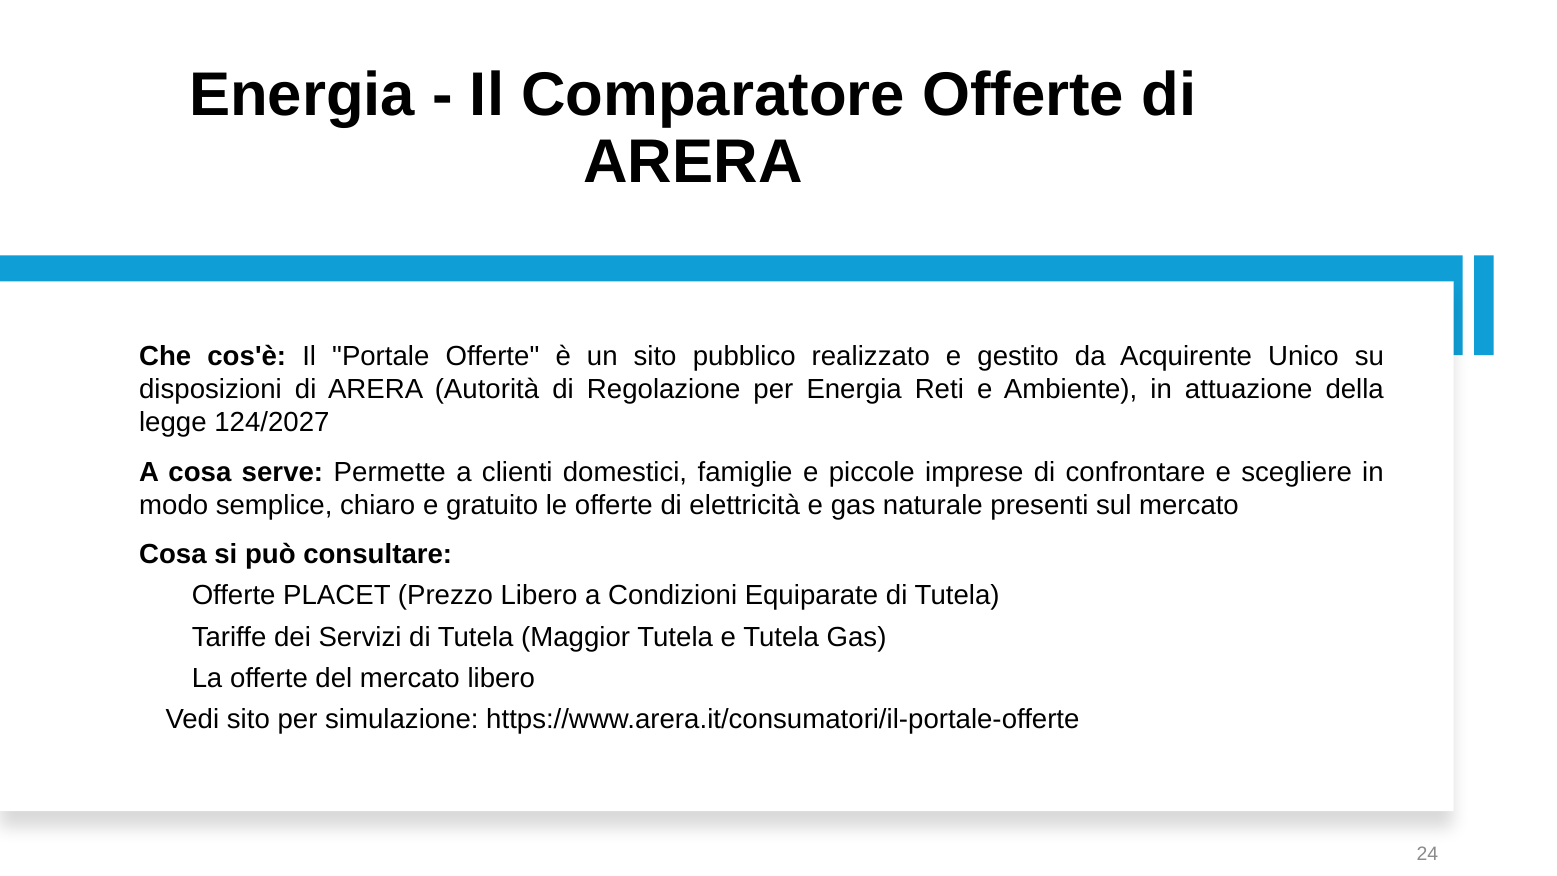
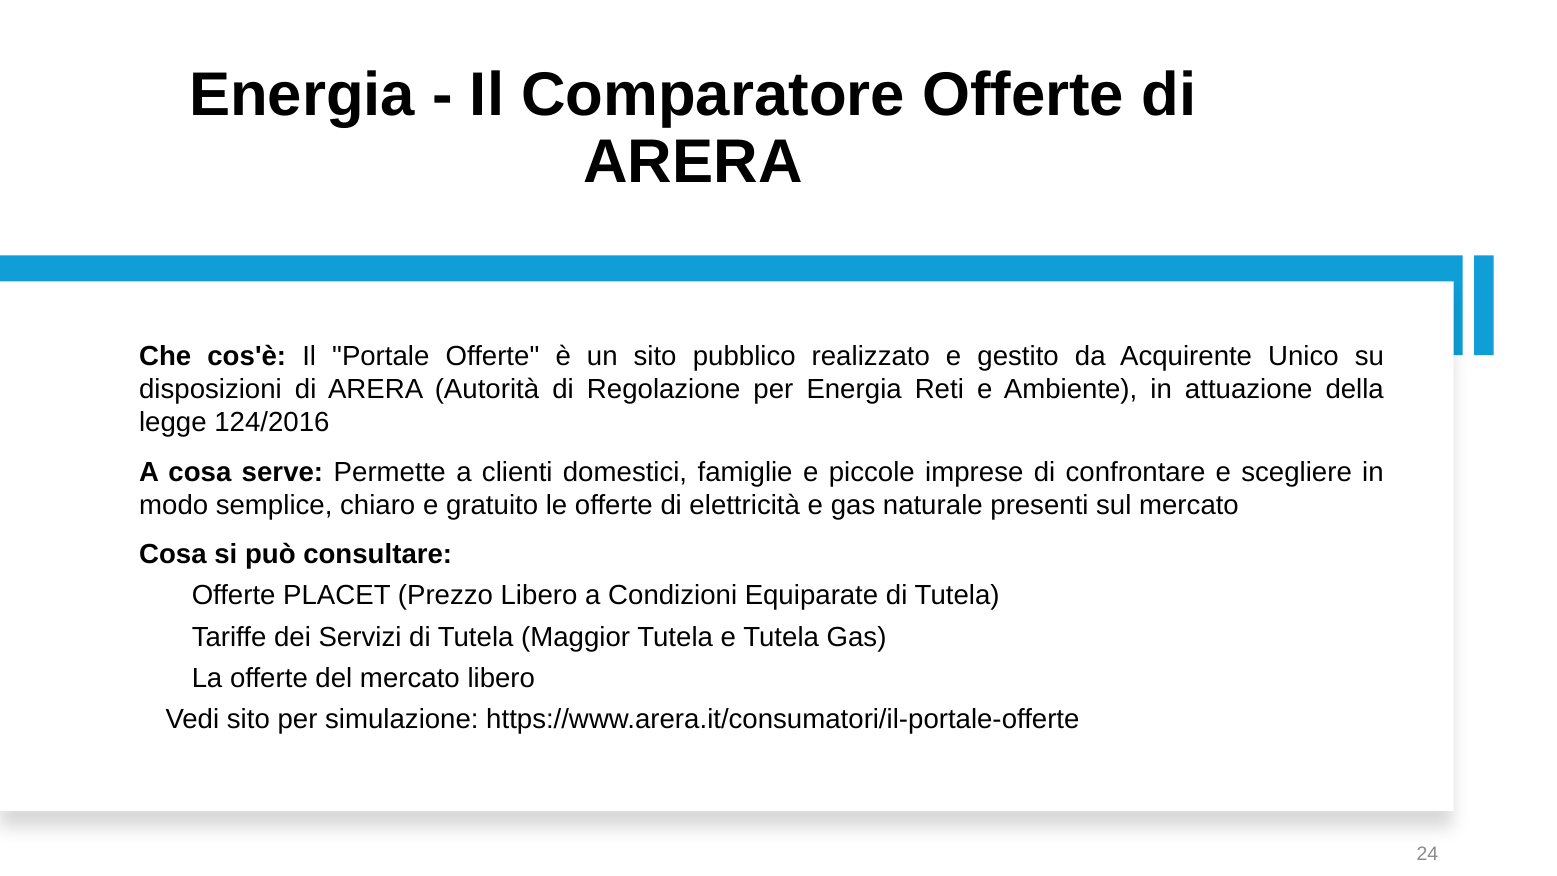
124/2027: 124/2027 -> 124/2016 (272, 423)
